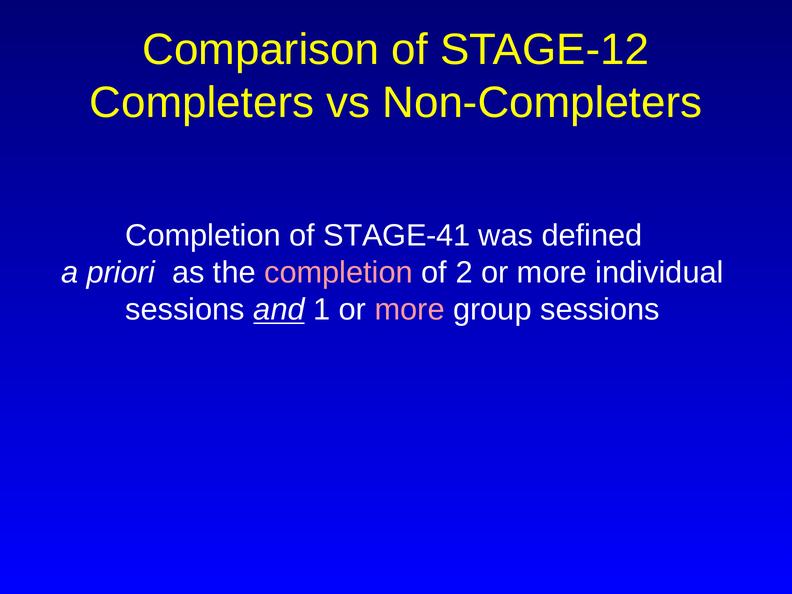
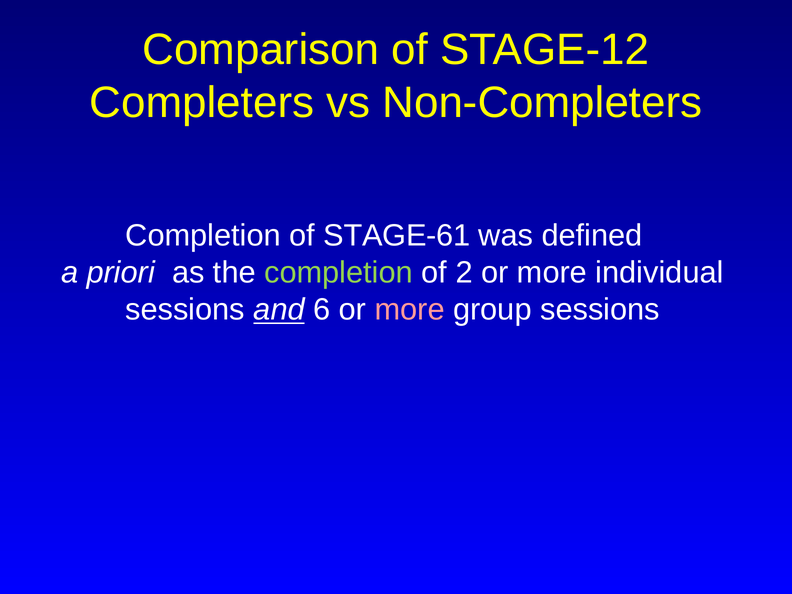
STAGE-41: STAGE-41 -> STAGE-61 (397, 236)
completion colour: pink -> light green (339, 273)
1: 1 -> 6 (322, 310)
